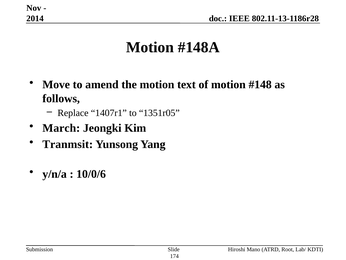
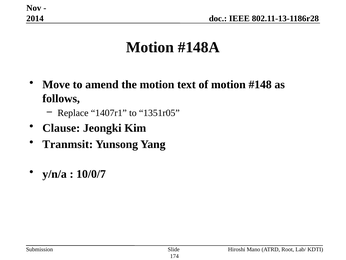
March: March -> Clause (61, 128)
10/0/6: 10/0/6 -> 10/0/7 (91, 174)
